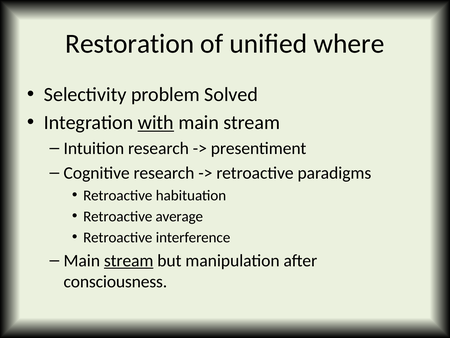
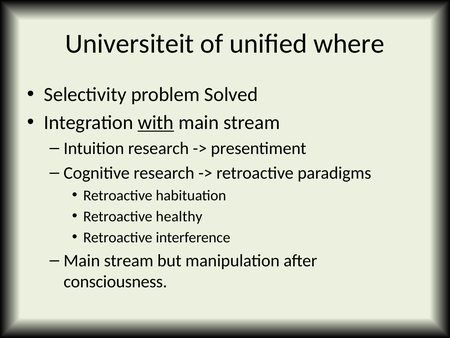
Restoration: Restoration -> Universiteit (130, 44)
average: average -> healthy (179, 216)
stream underline: present -> none (129, 260)
